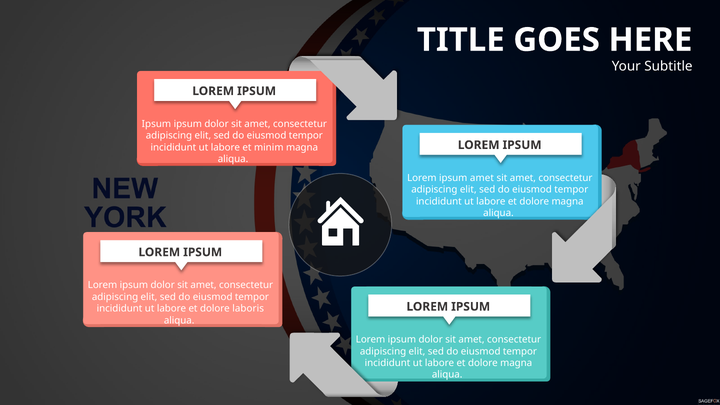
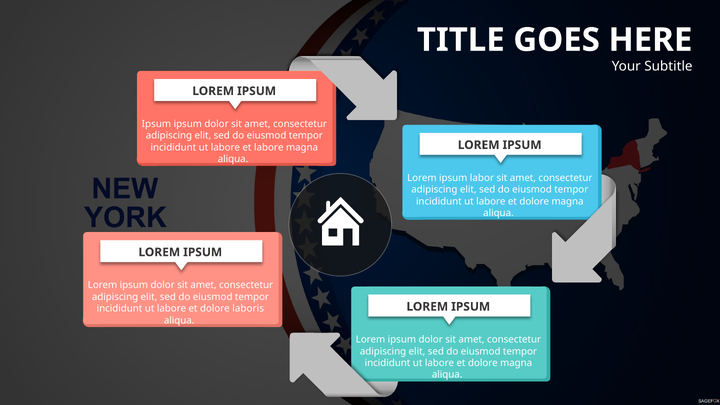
et minim: minim -> labore (269, 147)
ipsum amet: amet -> labor (482, 178)
